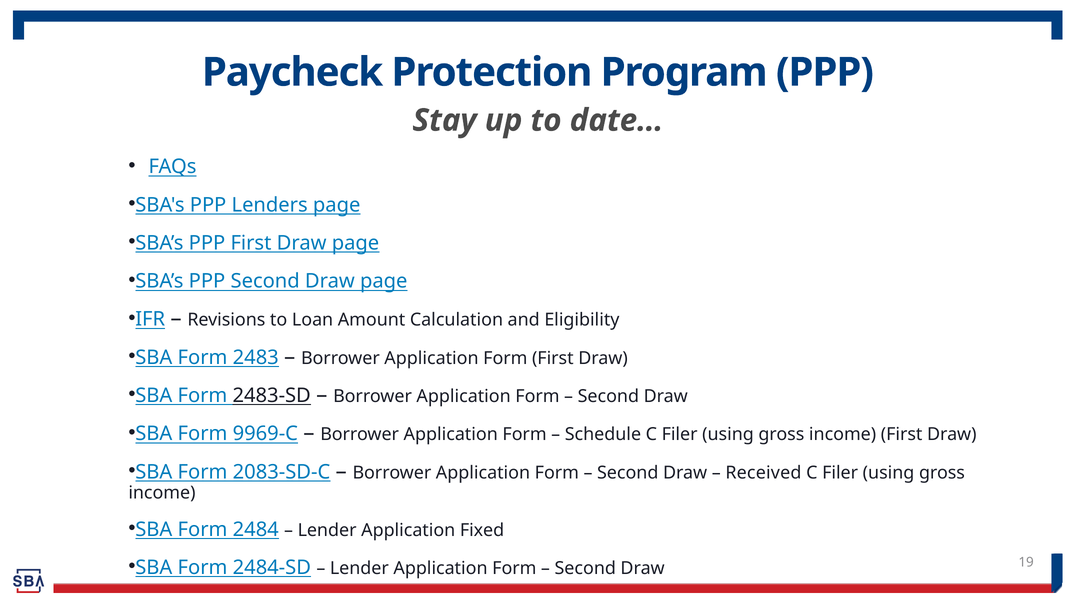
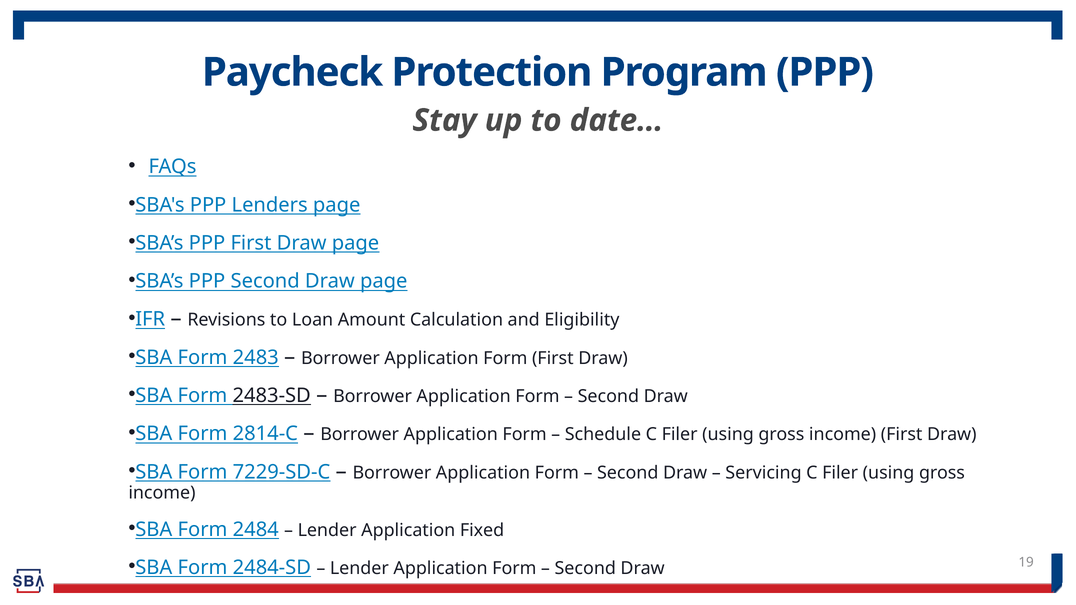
9969-C: 9969-C -> 2814-C (265, 434)
2083-SD-C: 2083-SD-C -> 7229-SD-C (282, 472)
Received: Received -> Servicing (764, 473)
